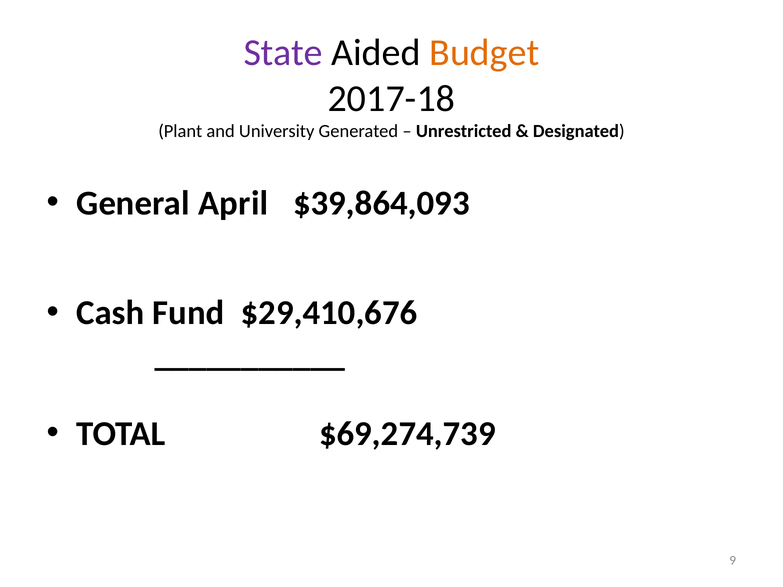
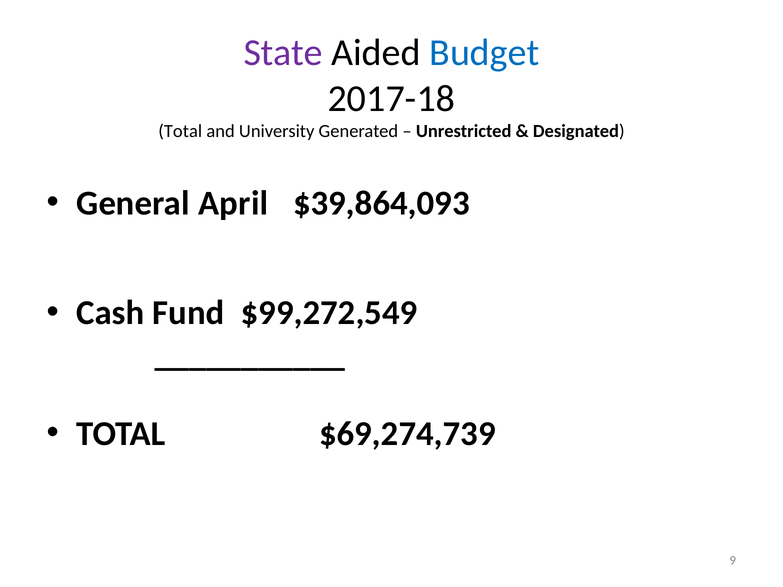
Budget colour: orange -> blue (484, 53)
Plant: Plant -> Total (180, 131)
$29,410,676: $29,410,676 -> $99,272,549 (329, 313)
